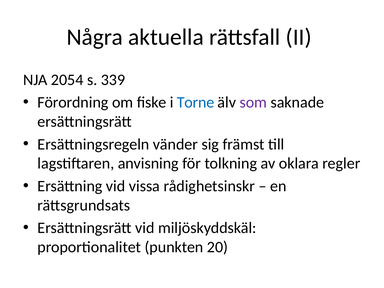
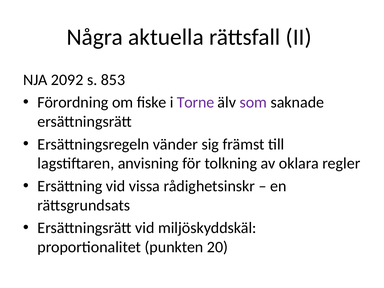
2054: 2054 -> 2092 (67, 80)
339: 339 -> 853 (113, 80)
Torne colour: blue -> purple (196, 102)
